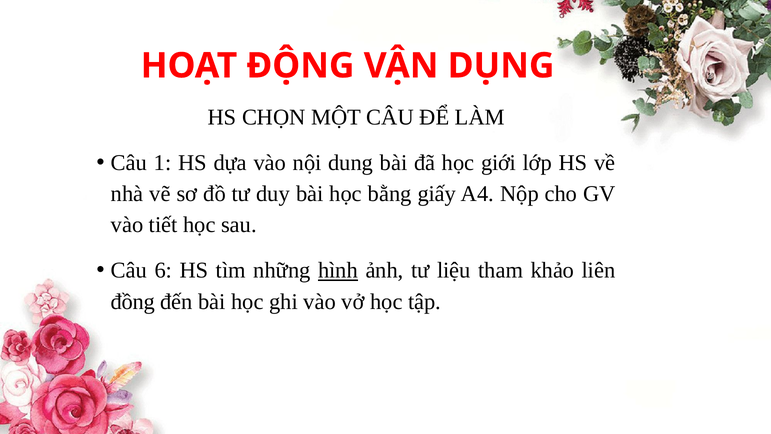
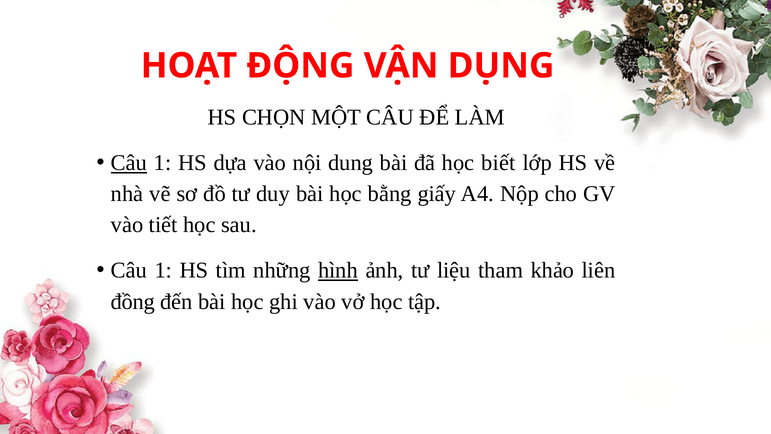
Câu underline: none -> present (129, 163)
giới: giới -> biết (498, 163)
6: 6 -> 1 (163, 270)
